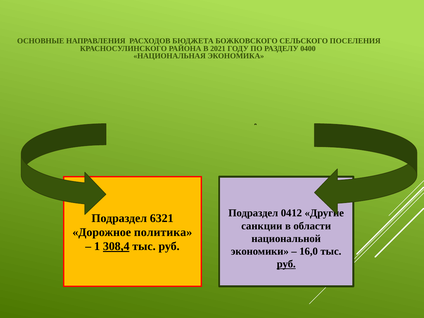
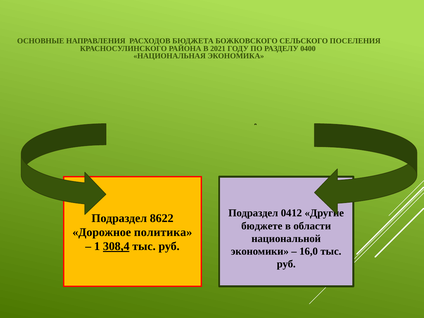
6321: 6321 -> 8622 (162, 218)
санкции: санкции -> бюджете (262, 226)
руб underline: present -> none (286, 264)
